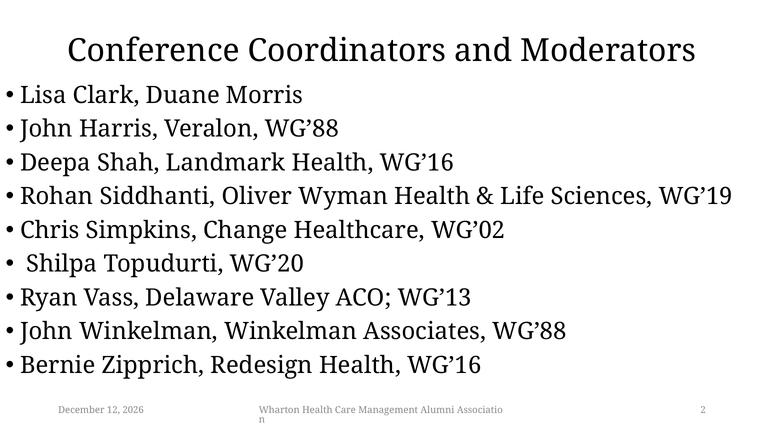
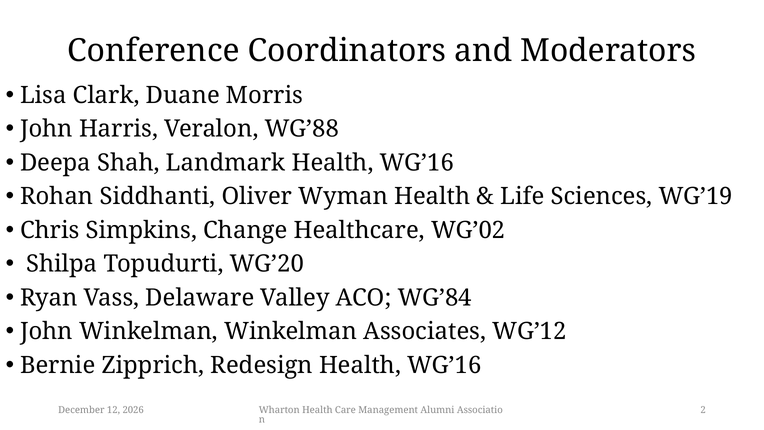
WG’13: WG’13 -> WG’84 (435, 298)
Associates WG’88: WG’88 -> WG’12 (529, 331)
